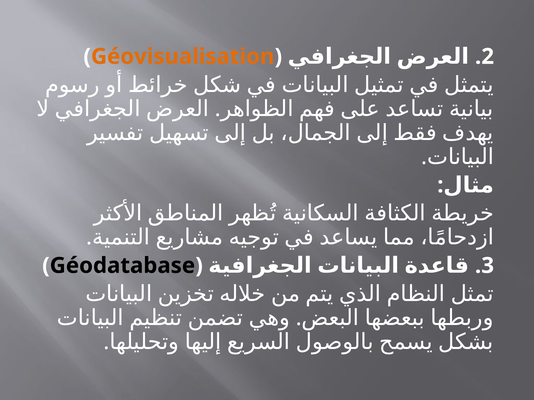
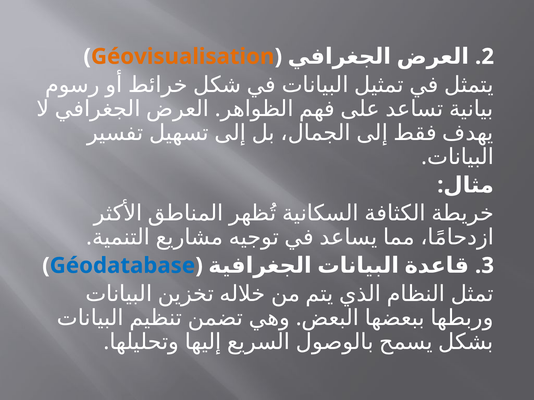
Géodatabase colour: black -> blue (122, 266)
